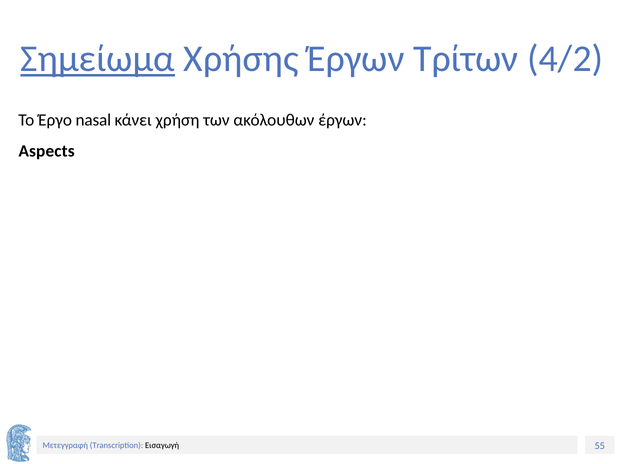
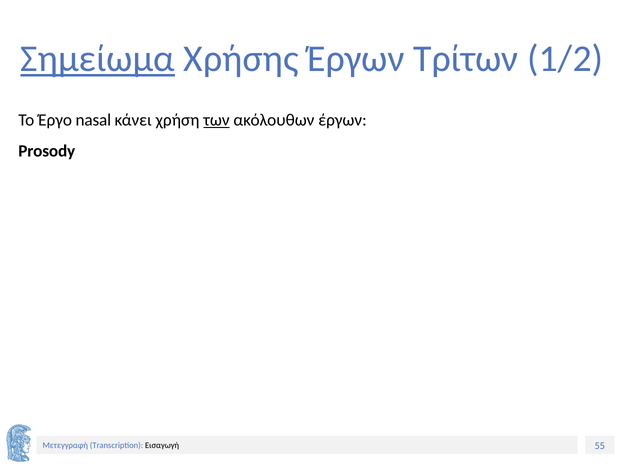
4/2: 4/2 -> 1/2 (565, 59)
των underline: none -> present (216, 120)
Aspects: Aspects -> Prosody (47, 151)
